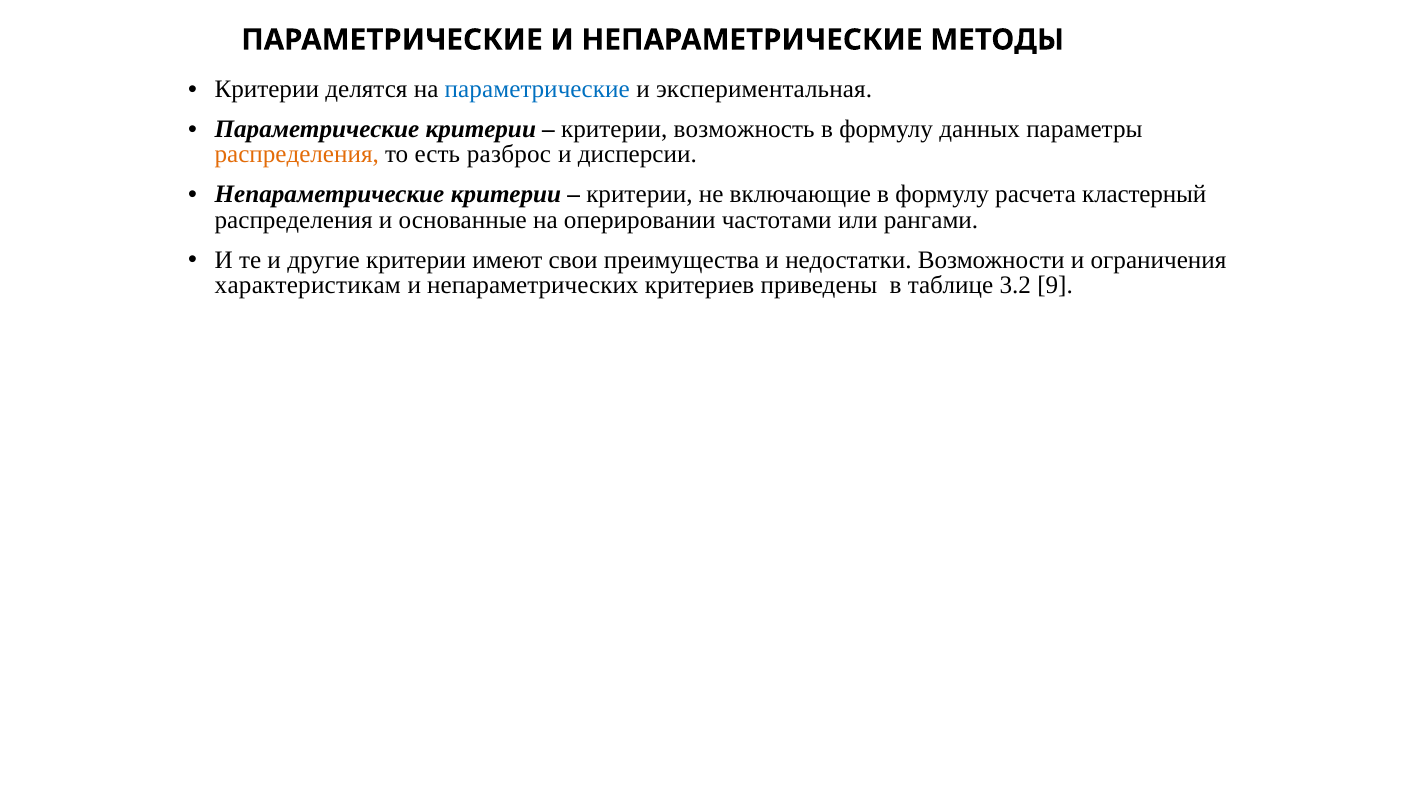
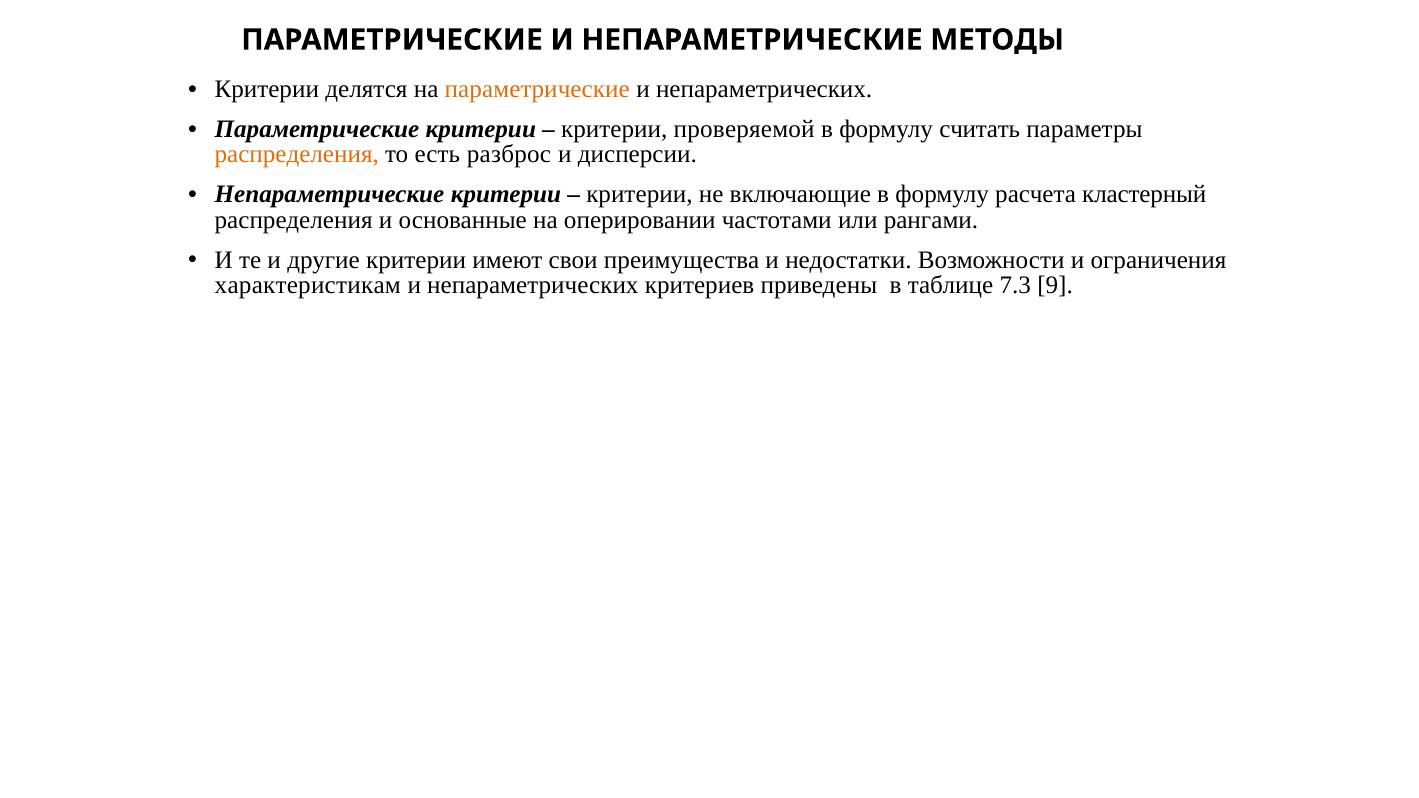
параметрические colour: blue -> orange (537, 89)
экспериментальная: экспериментальная -> непараметрических (764, 89)
возможность: возможность -> проверяемой (744, 129)
данных: данных -> считать (980, 129)
3.2: 3.2 -> 7.3 (1015, 285)
